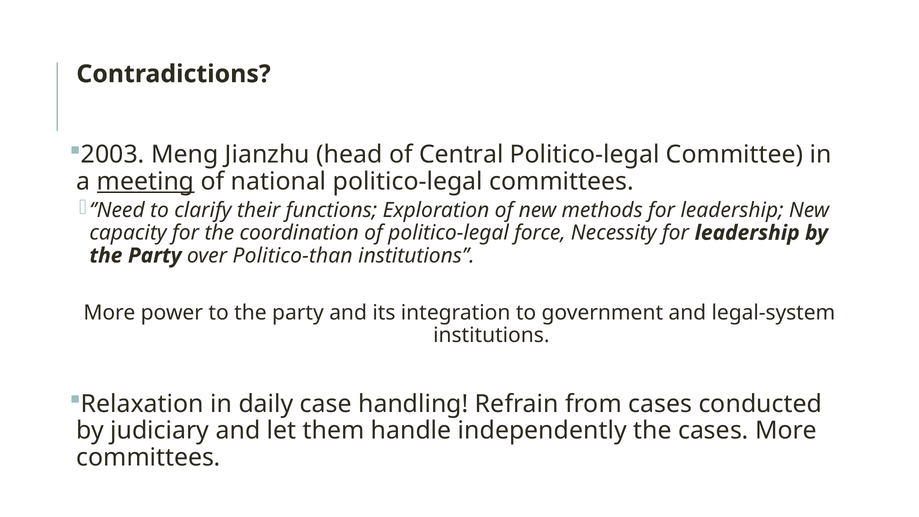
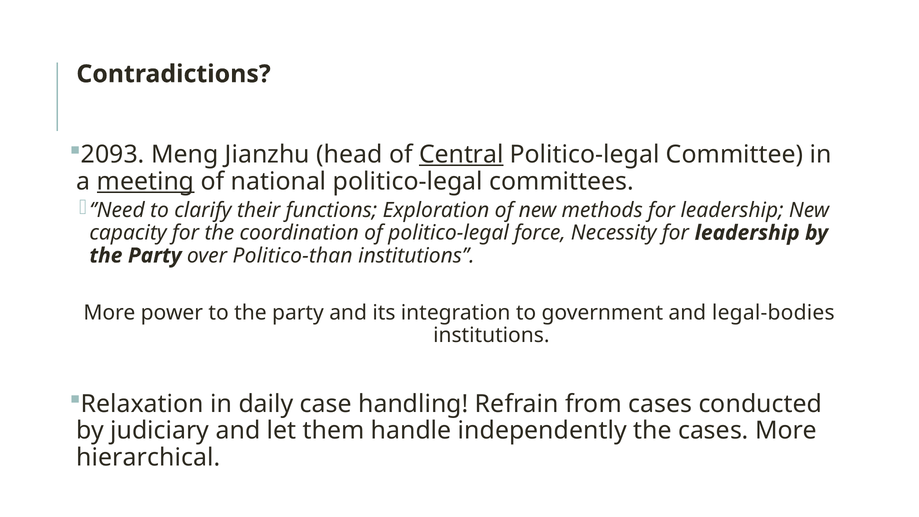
2003: 2003 -> 2093 (113, 155)
Central underline: none -> present (461, 155)
legal-system: legal-system -> legal-bodies (773, 313)
committees: committees -> hierarchical (148, 458)
